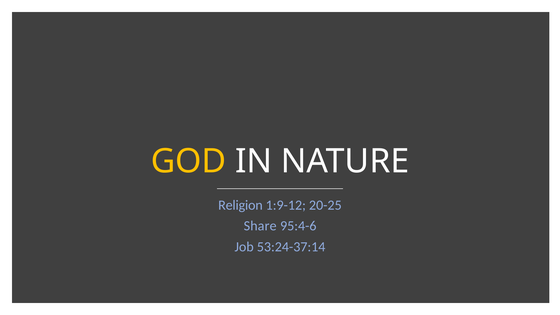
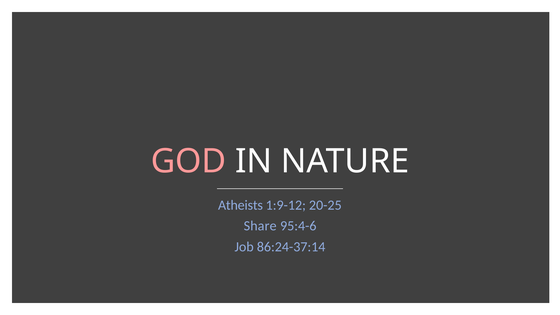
GOD colour: yellow -> pink (189, 161)
Religion: Religion -> Atheists (240, 205)
53:24-37:14: 53:24-37:14 -> 86:24-37:14 (291, 247)
